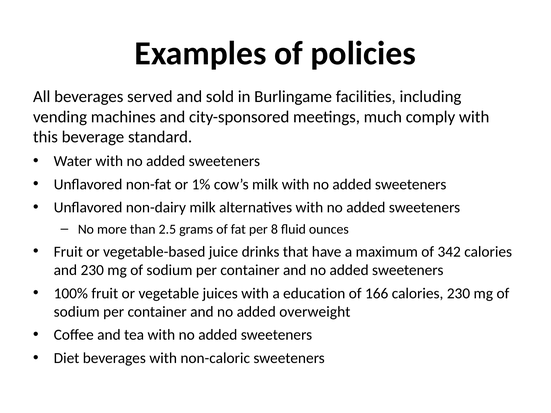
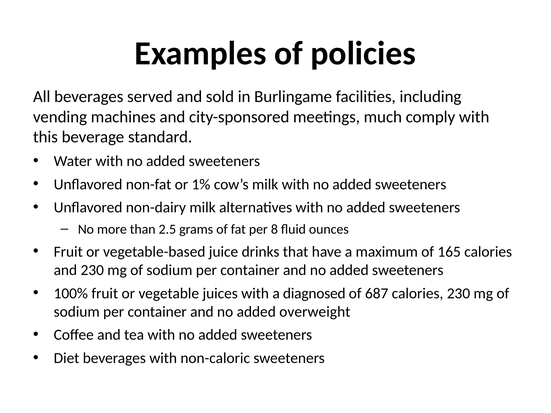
342: 342 -> 165 (449, 252)
education: education -> diagnosed (314, 293)
166: 166 -> 687 (377, 293)
